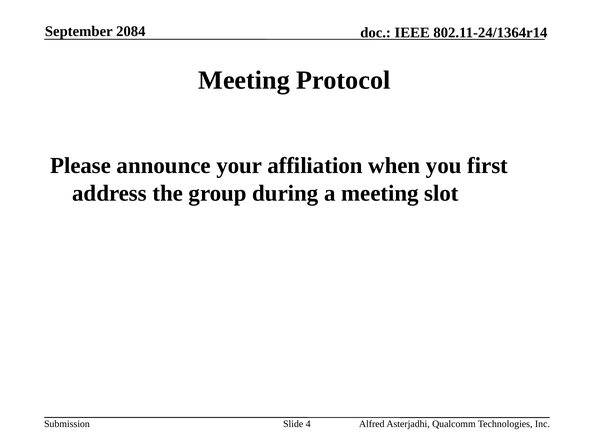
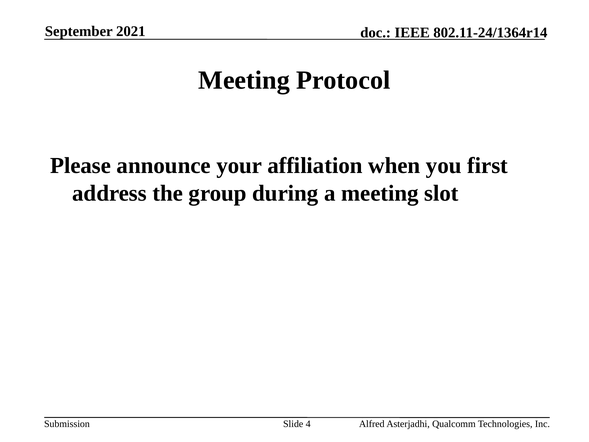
2084: 2084 -> 2021 (131, 31)
